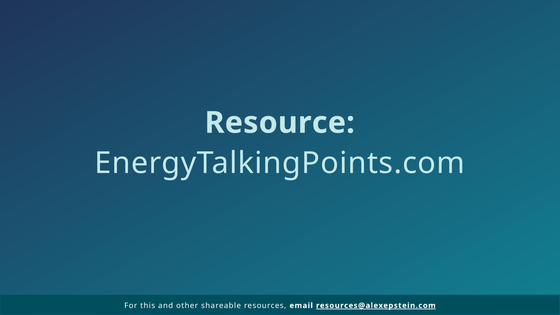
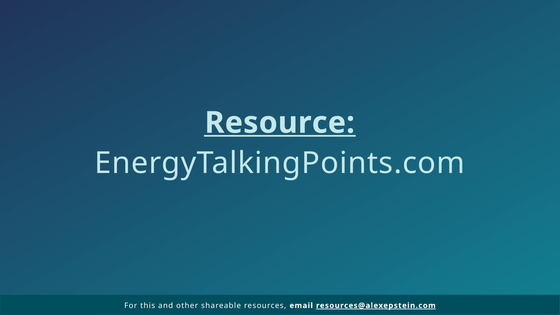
Resource underline: none -> present (280, 123)
